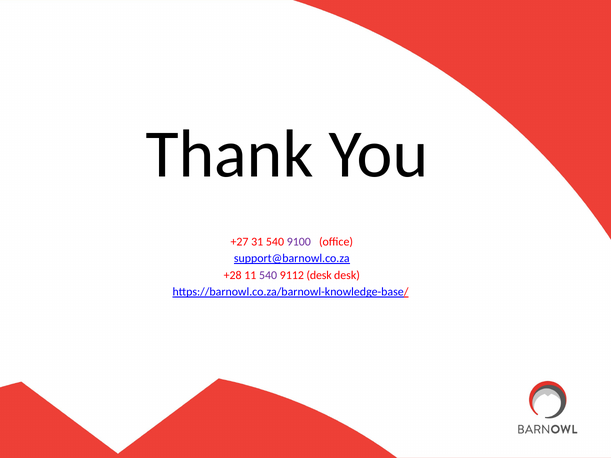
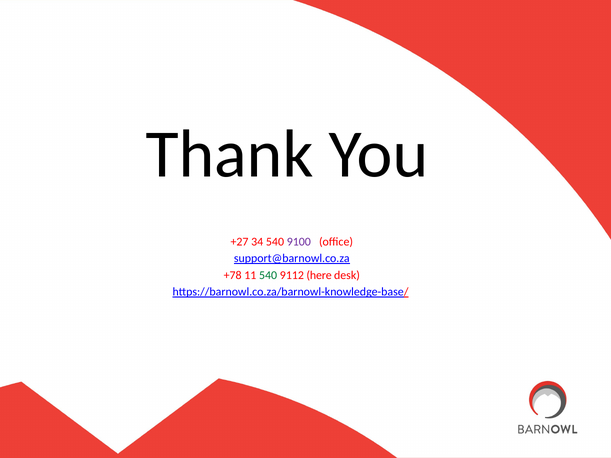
31: 31 -> 34 (257, 242)
+28: +28 -> +78 (233, 275)
540 colour: purple -> green (268, 275)
9112 desk: desk -> here (319, 275)
